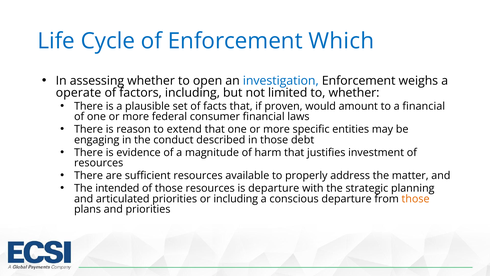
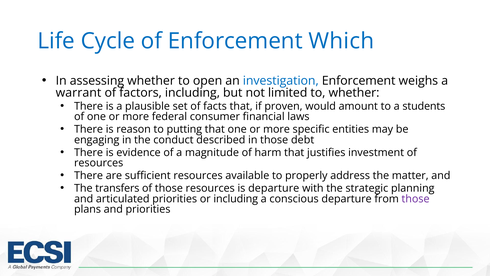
operate: operate -> warrant (79, 93)
a financial: financial -> students (424, 106)
extend: extend -> putting (184, 129)
intended: intended -> transfers (117, 188)
those colour: orange -> purple (416, 199)
